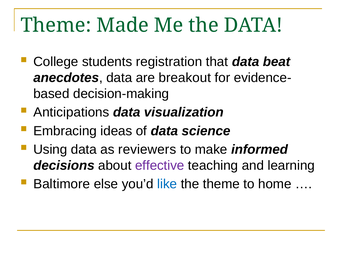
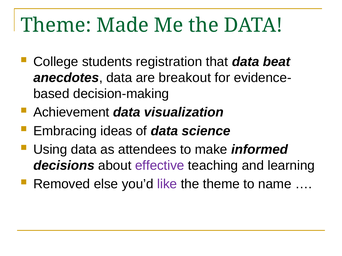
Anticipations: Anticipations -> Achievement (71, 112)
reviewers: reviewers -> attendees (147, 150)
Baltimore: Baltimore -> Removed (62, 184)
like colour: blue -> purple (167, 184)
home: home -> name (275, 184)
